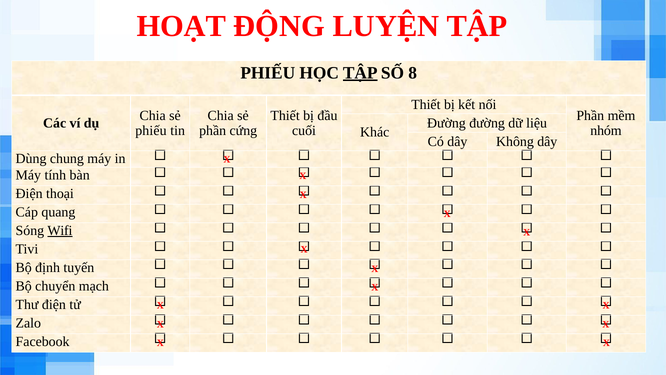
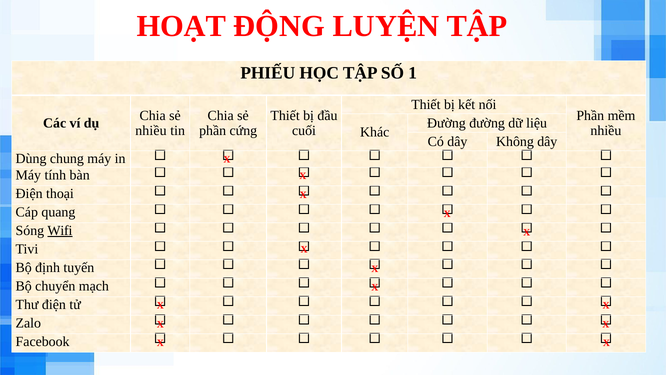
TẬP underline: present -> none (360, 73)
8: 8 -> 1 (413, 73)
phiếu: phiếu -> nhiều (151, 131)
nhóm: nhóm -> nhiều (606, 131)
